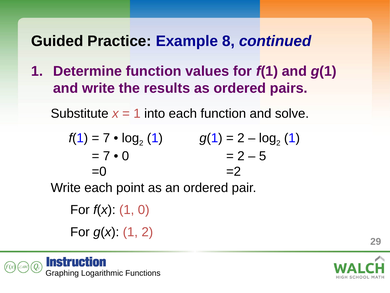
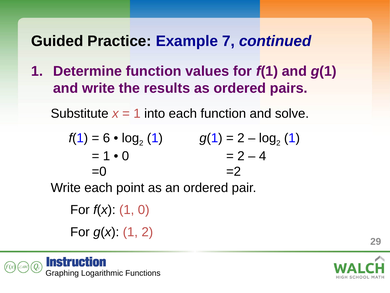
8: 8 -> 7 (229, 41)
7: 7 -> 6 (106, 138)
7: 7 -> 1 (107, 156)
5: 5 -> 4 (263, 156)
